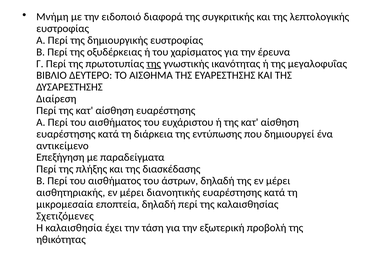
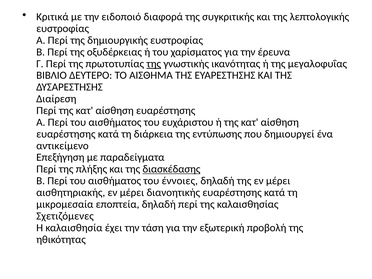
Μνήμη: Μνήμη -> Κριτικά (52, 17)
διασκέδασης underline: none -> present (171, 169)
άστρων: άστρων -> έννοιες (180, 181)
